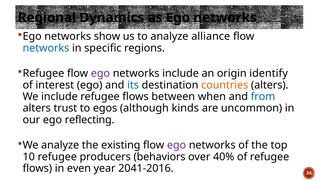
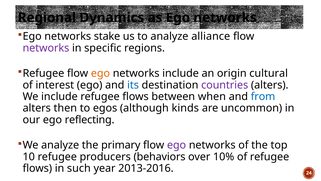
show: show -> stake (107, 36)
networks colour: blue -> purple (46, 48)
ego colour: purple -> orange (100, 73)
identify: identify -> cultural (269, 73)
countries colour: orange -> purple (225, 85)
trust: trust -> then (65, 108)
existing: existing -> primary (121, 145)
40%: 40% -> 10% (224, 156)
even: even -> such (79, 168)
2041-2016: 2041-2016 -> 2013-2016 (146, 168)
